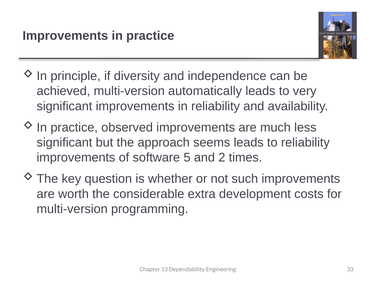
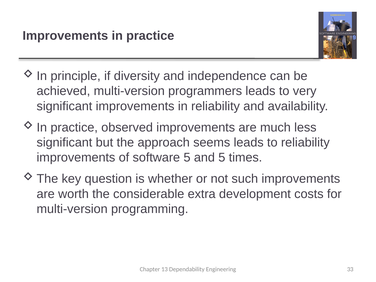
automatically: automatically -> programmers (205, 91)
and 2: 2 -> 5 (222, 158)
